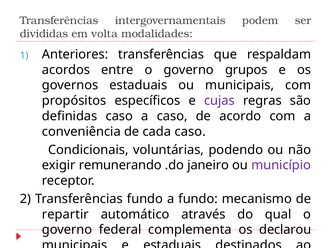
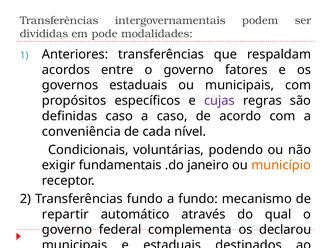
volta: volta -> pode (105, 34)
grupos: grupos -> fatores (246, 70)
cada caso: caso -> nível (190, 132)
remunerando: remunerando -> fundamentais (120, 165)
município colour: purple -> orange (281, 165)
